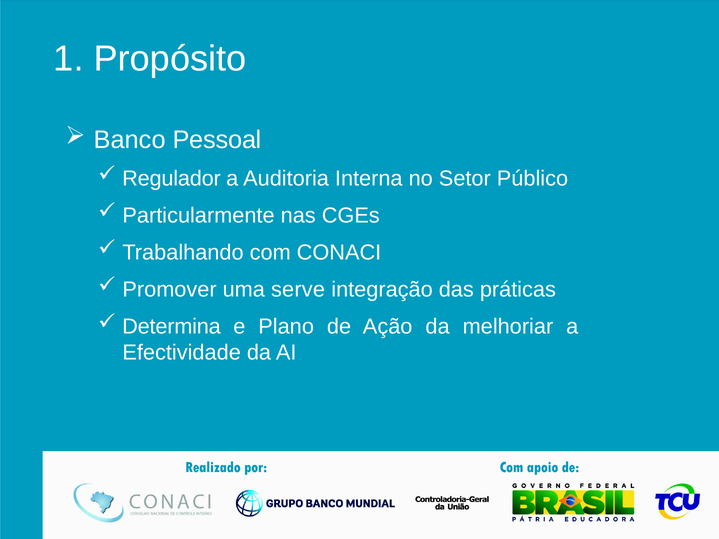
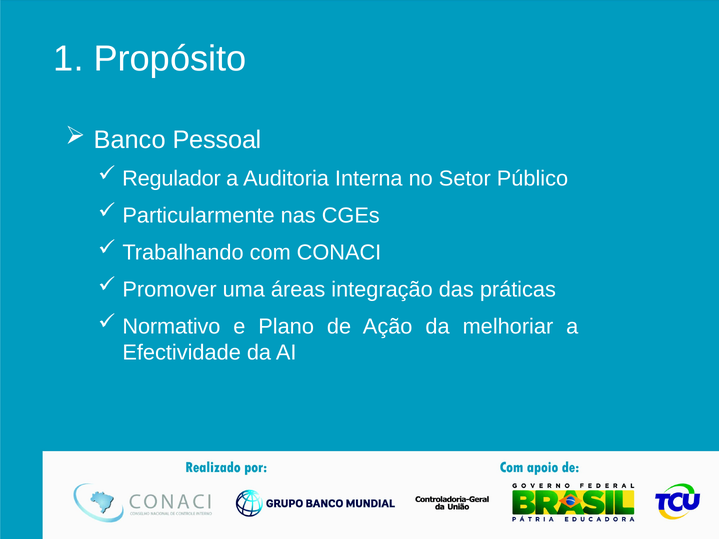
serve: serve -> áreas (298, 290)
Determina: Determina -> Normativo (171, 327)
